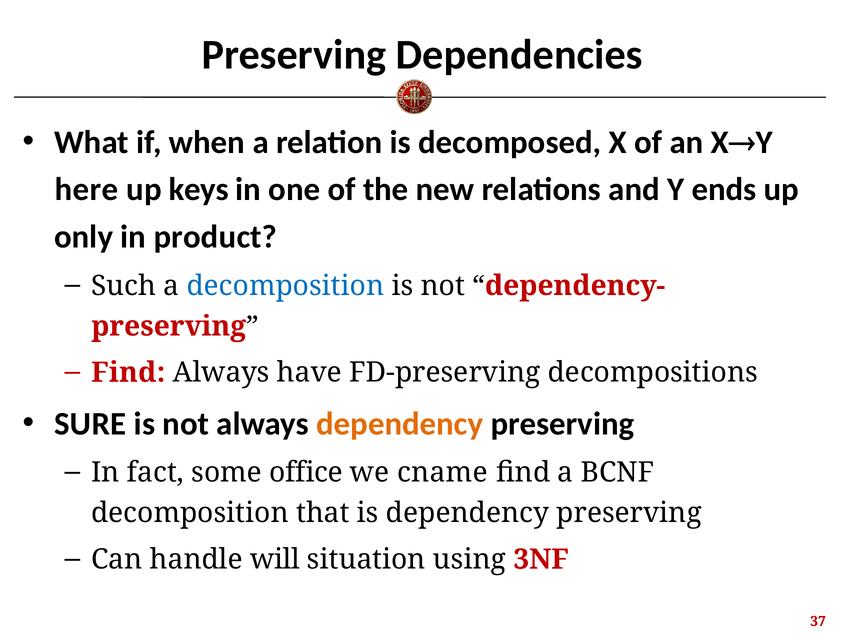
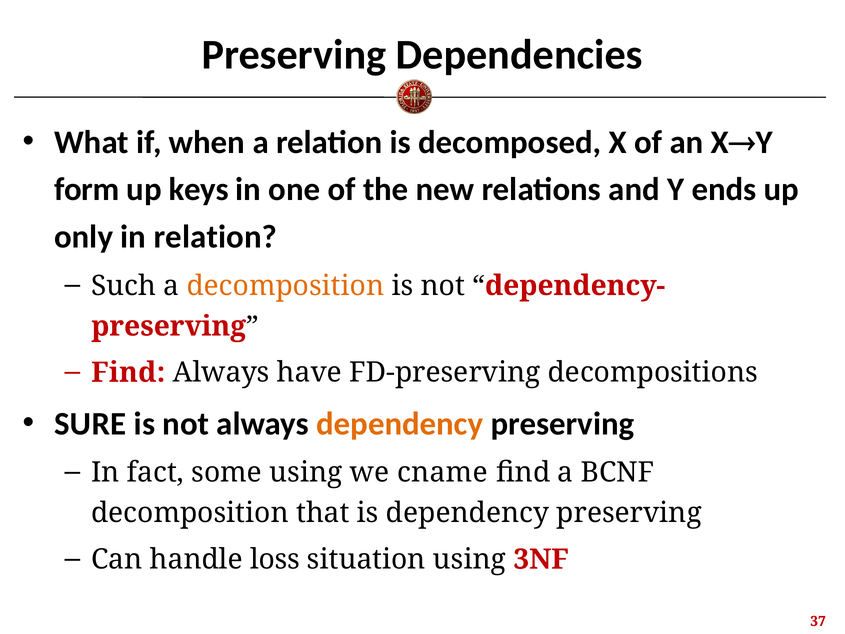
here: here -> form (87, 190)
in product: product -> relation (215, 237)
decomposition colour: blue -> orange (285, 286)
some office: office -> using (306, 472)
will: will -> loss (275, 559)
